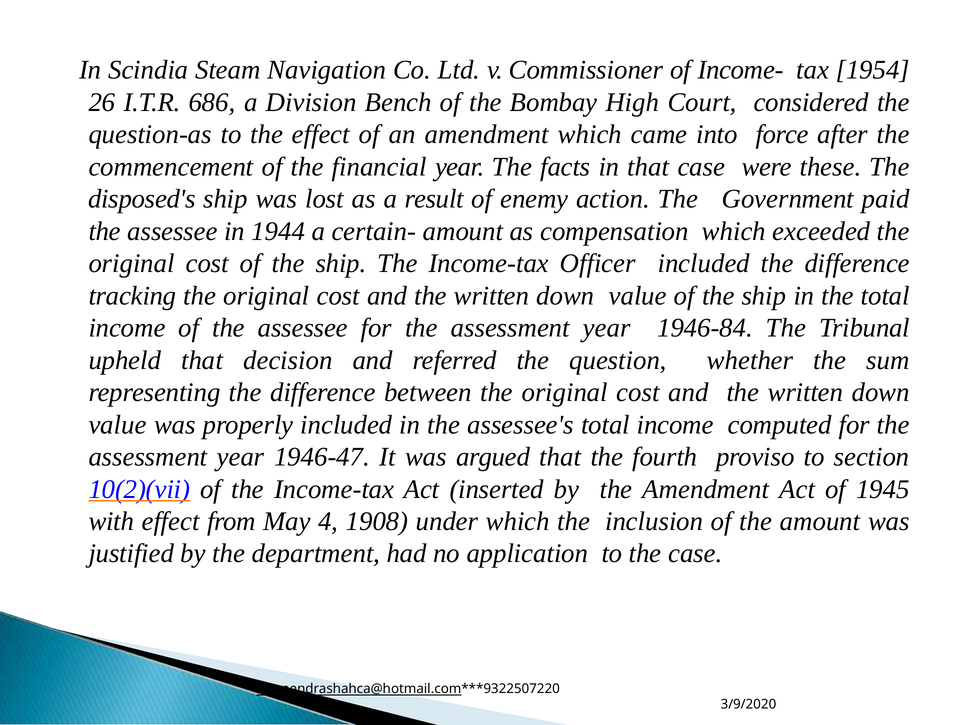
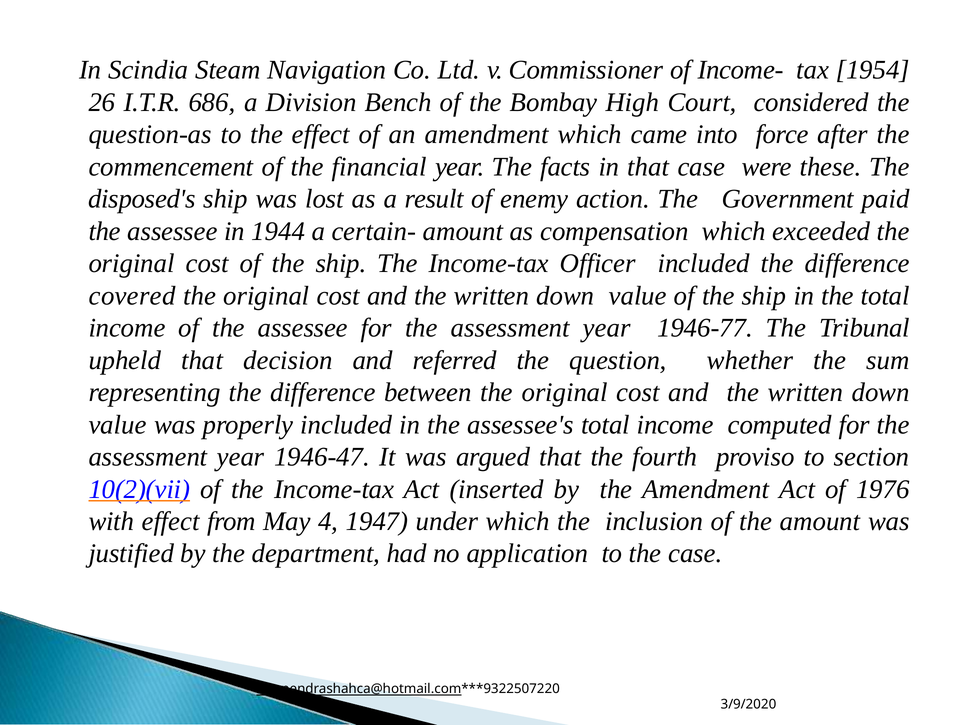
tracking: tracking -> covered (132, 296)
1946-84: 1946-84 -> 1946-77 (705, 328)
1945: 1945 -> 1976 (883, 489)
1908: 1908 -> 1947 (377, 521)
